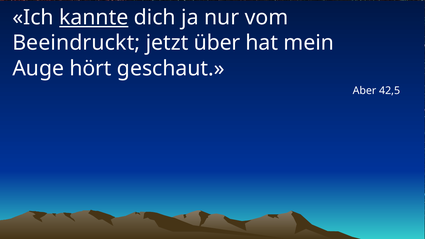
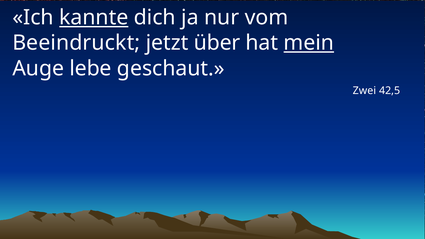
mein underline: none -> present (309, 43)
hört: hört -> lebe (91, 68)
Aber: Aber -> Zwei (364, 91)
